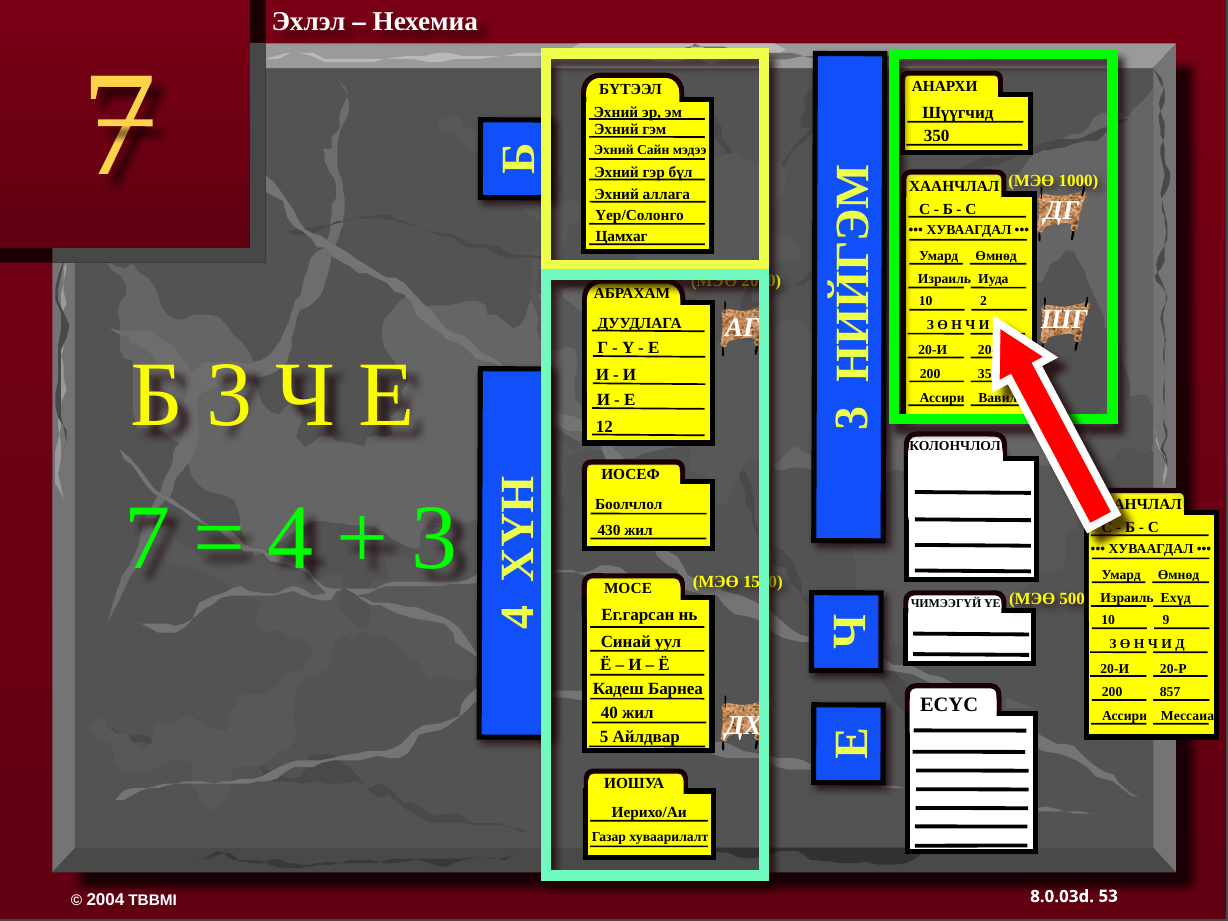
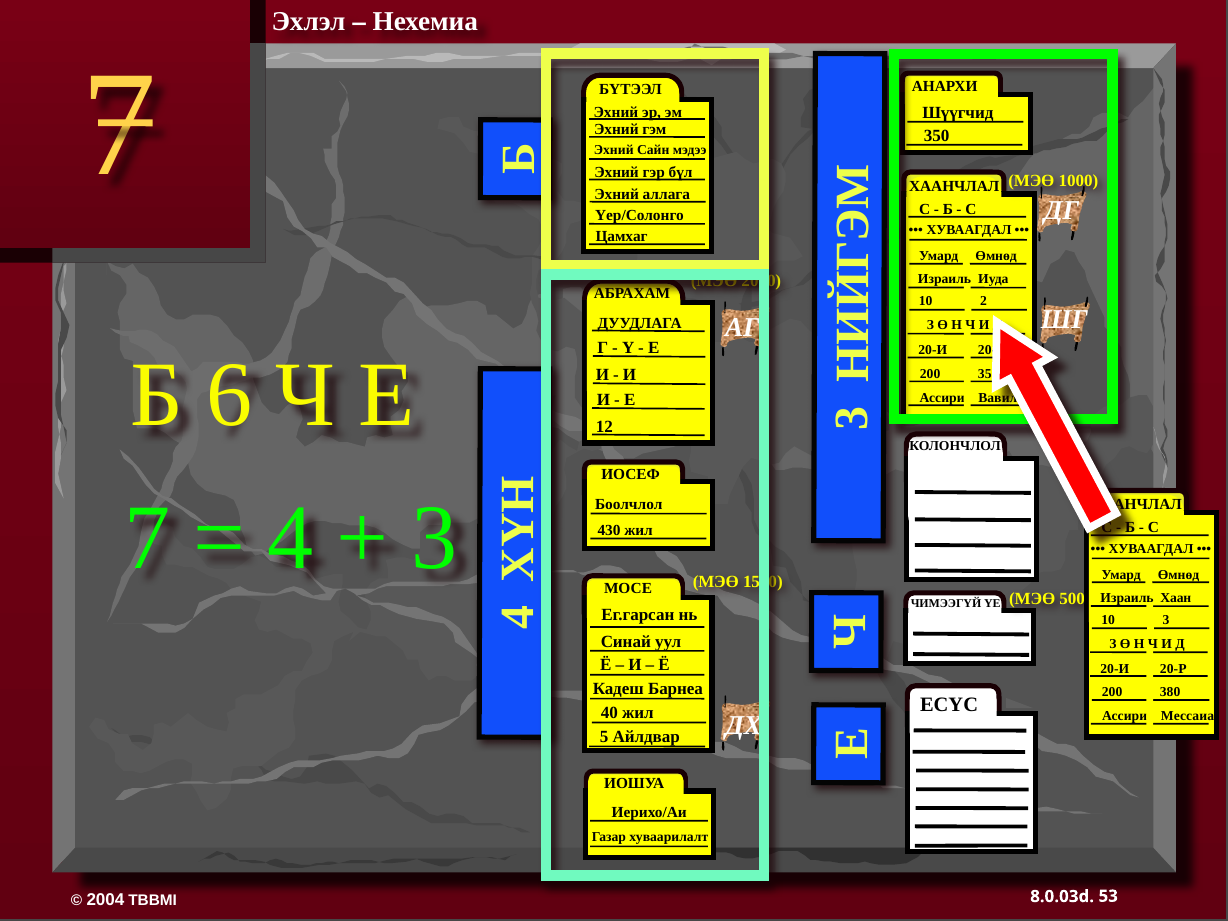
Б 3: 3 -> 6 (229, 395)
Ехүд: Ехүд -> Хаан (1176, 598)
10 9: 9 -> 3 (1166, 620)
857: 857 -> 380 (1170, 692)
